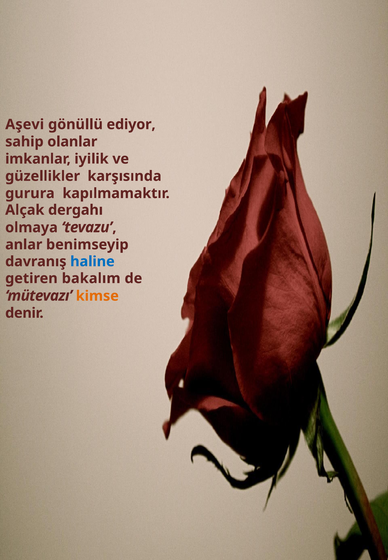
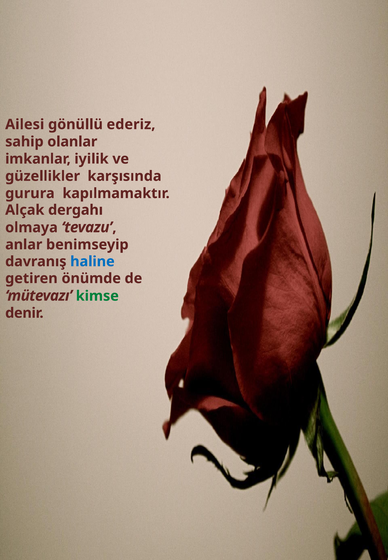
Aşevi: Aşevi -> Ailesi (25, 125)
ediyor: ediyor -> ederiz (131, 125)
bakalım: bakalım -> önümde (91, 279)
kimse colour: orange -> green (97, 296)
